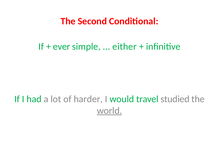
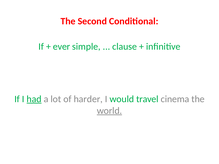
either: either -> clause (125, 47)
had underline: none -> present (34, 99)
studied: studied -> cinema (175, 99)
